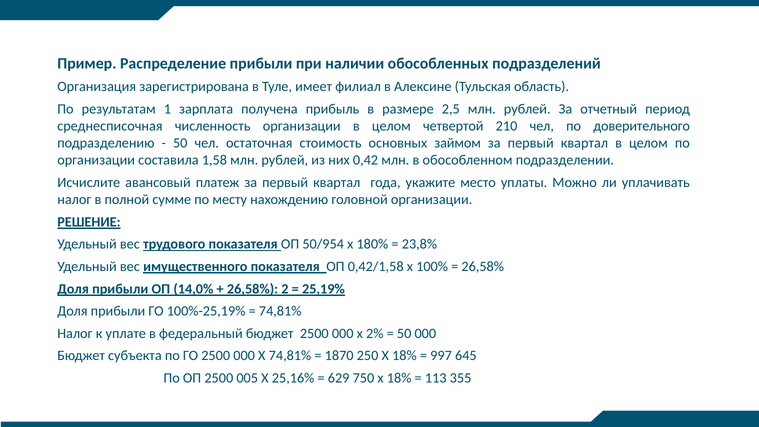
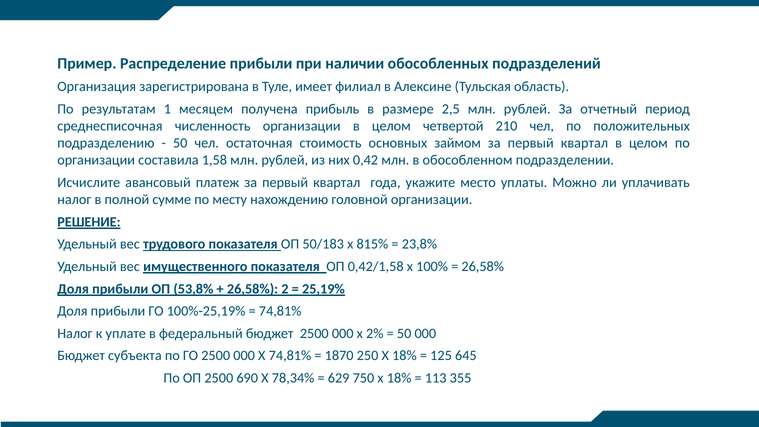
зарплата: зарплата -> месяцем (206, 109)
доверительного: доверительного -> положительных (642, 126)
50/954: 50/954 -> 50/183 (323, 244)
180%: 180% -> 815% (372, 244)
14,0%: 14,0% -> 53,8% (193, 289)
997: 997 -> 125 (441, 356)
005: 005 -> 690 (247, 378)
25,16%: 25,16% -> 78,34% (293, 378)
